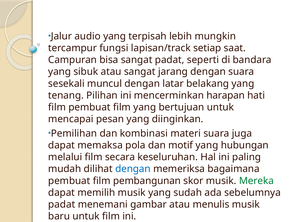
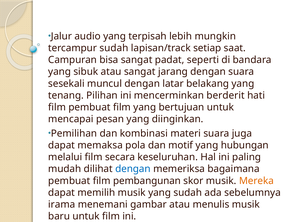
tercampur fungsi: fungsi -> sudah (114, 48)
harapan: harapan -> berderit (226, 95)
Mereka colour: green -> orange (256, 181)
padat: padat -> irama (62, 204)
